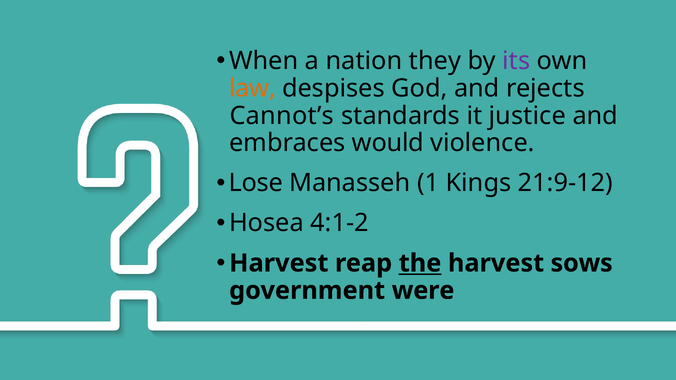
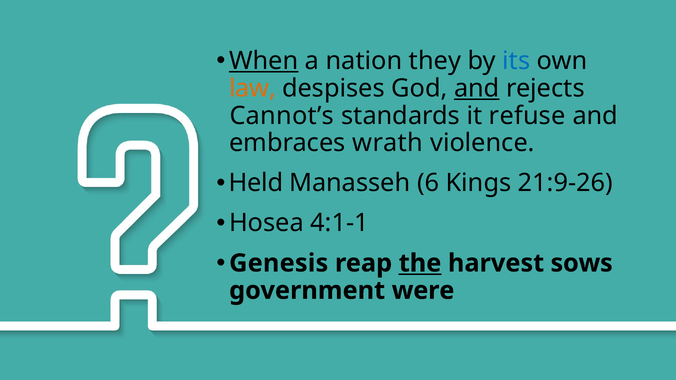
When underline: none -> present (264, 61)
its colour: purple -> blue (516, 61)
and underline: none -> present (477, 88)
justice: justice -> refuse (527, 116)
would: would -> wrath (388, 143)
Lose: Lose -> Held (256, 183)
1: 1 -> 6 (428, 183)
21:9-12: 21:9-12 -> 21:9-26 (565, 183)
4:1-2: 4:1-2 -> 4:1-1 (340, 223)
Harvest: Harvest -> Genesis (279, 263)
